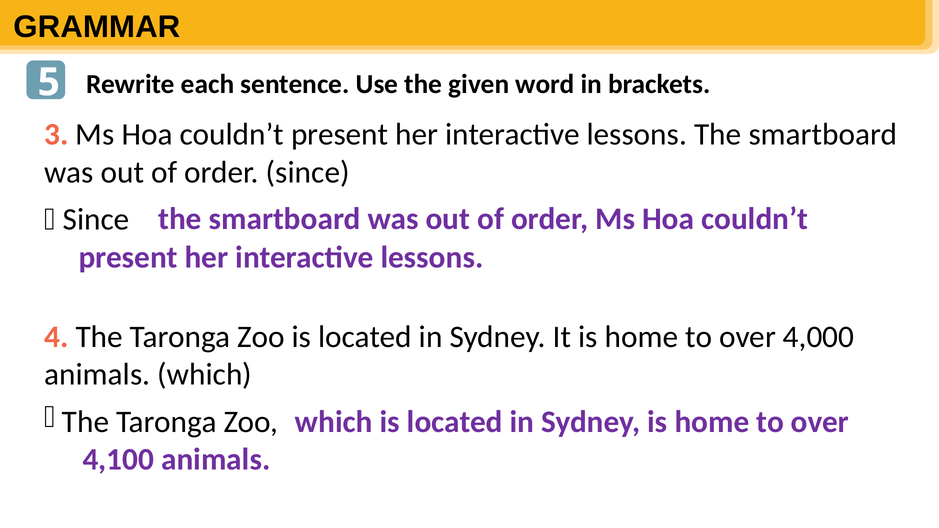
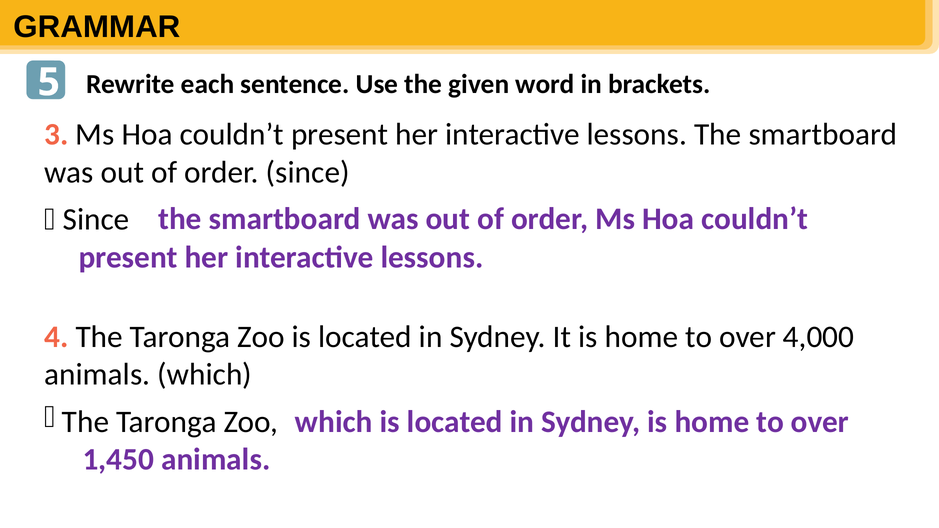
4,100: 4,100 -> 1,450 (118, 460)
